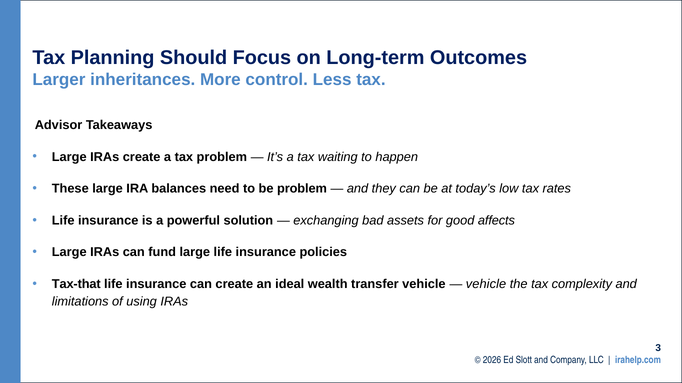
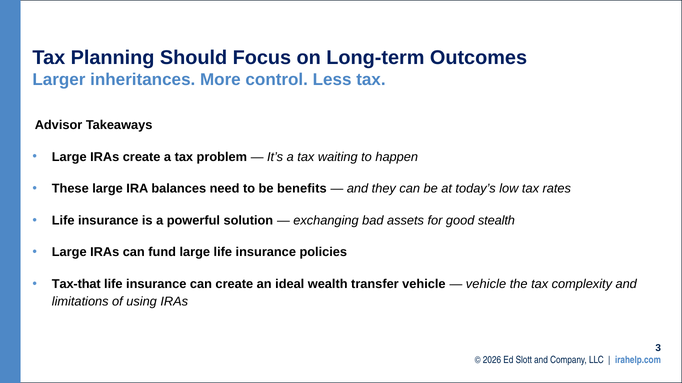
be problem: problem -> benefits (302, 189)
affects: affects -> stealth (496, 221)
